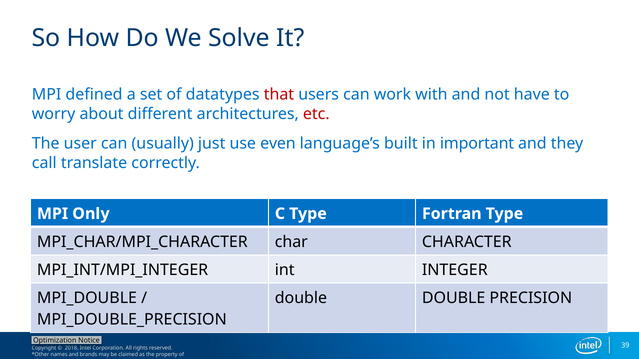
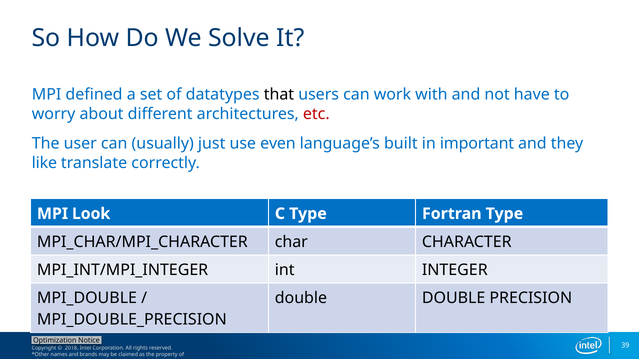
that colour: red -> black (279, 95)
call: call -> like (44, 163)
Only: Only -> Look (91, 214)
